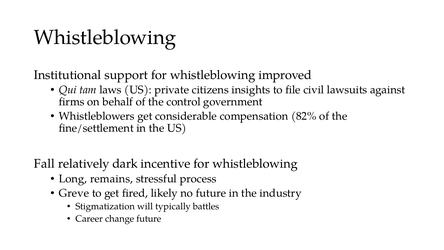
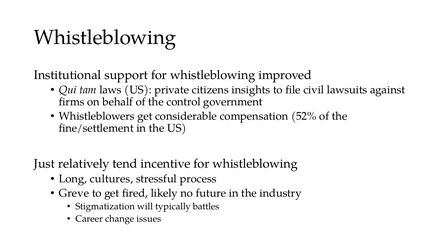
82%: 82% -> 52% (304, 116)
Fall: Fall -> Just (44, 164)
dark: dark -> tend (125, 164)
remains: remains -> cultures (112, 179)
change future: future -> issues (149, 219)
